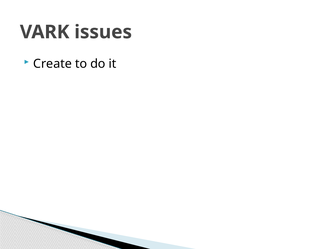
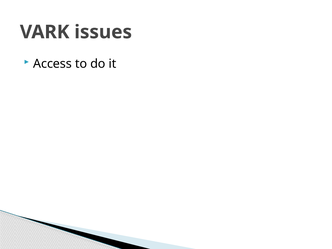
Create: Create -> Access (53, 64)
